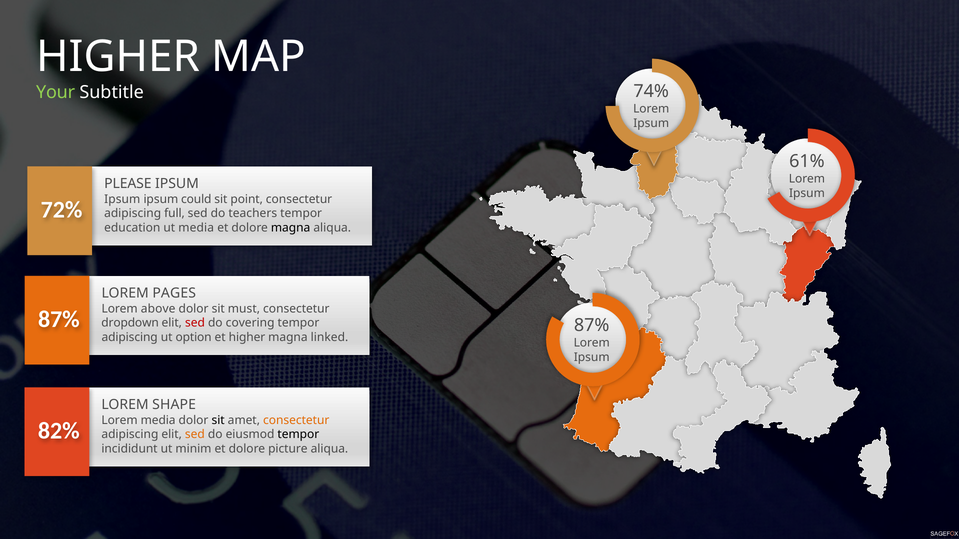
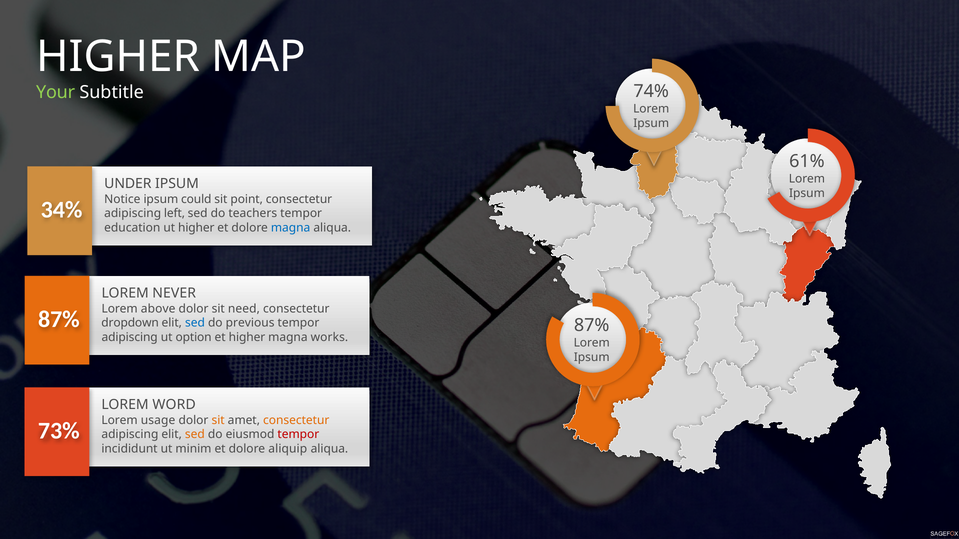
PLEASE: PLEASE -> UNDER (128, 184)
Ipsum: Ipsum -> Notice (122, 199)
72%: 72% -> 34% (62, 210)
full: full -> left (174, 214)
ut media: media -> higher (196, 228)
magna colour: black -> blue (291, 228)
PAGES: PAGES -> NEVER (174, 293)
must: must -> need (244, 309)
sed colour: red -> blue (195, 323)
covering: covering -> previous (250, 323)
linked: linked -> works (329, 338)
SHAPE: SHAPE -> WORD (174, 405)
Lorem media: media -> usage (158, 420)
sit colour: black -> orange (218, 420)
82%: 82% -> 73% (59, 431)
tempor colour: black -> red (298, 435)
picture: picture -> aliquip (288, 449)
